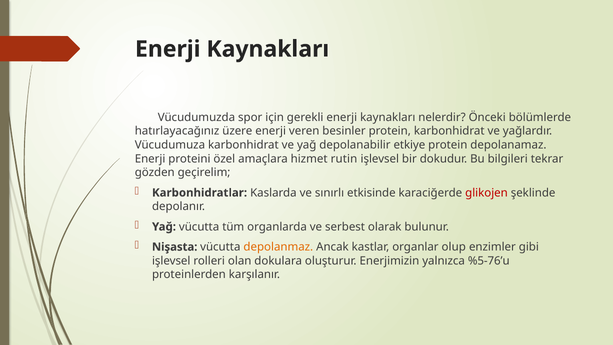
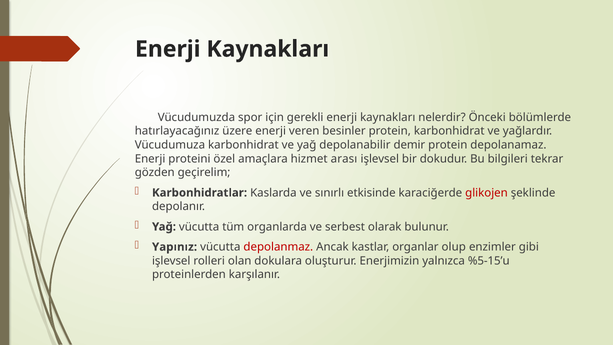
etkiye: etkiye -> demir (409, 145)
rutin: rutin -> arası (344, 159)
Nişasta: Nişasta -> Yapınız (175, 247)
depolanmaz colour: orange -> red (278, 247)
%5-76’u: %5-76’u -> %5-15’u (489, 261)
